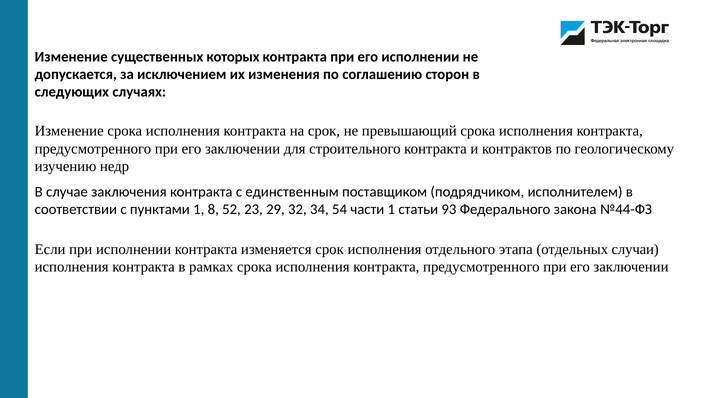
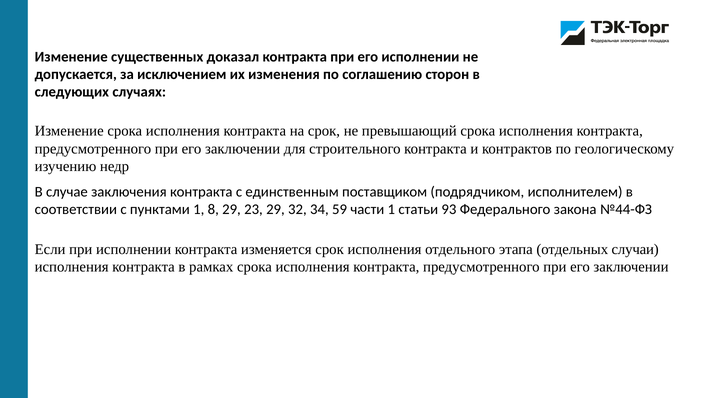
которых: которых -> доказал (233, 57)
8 52: 52 -> 29 (231, 210)
54: 54 -> 59 (340, 210)
